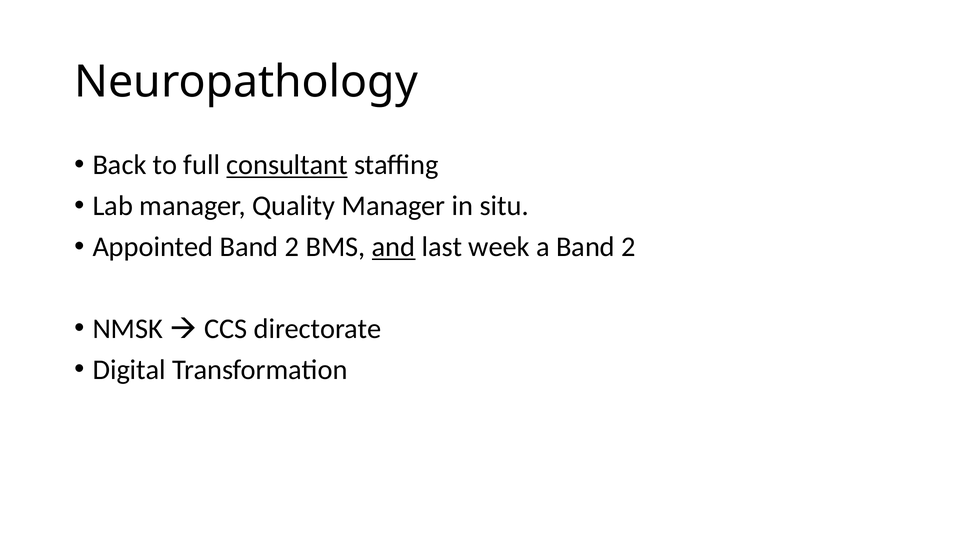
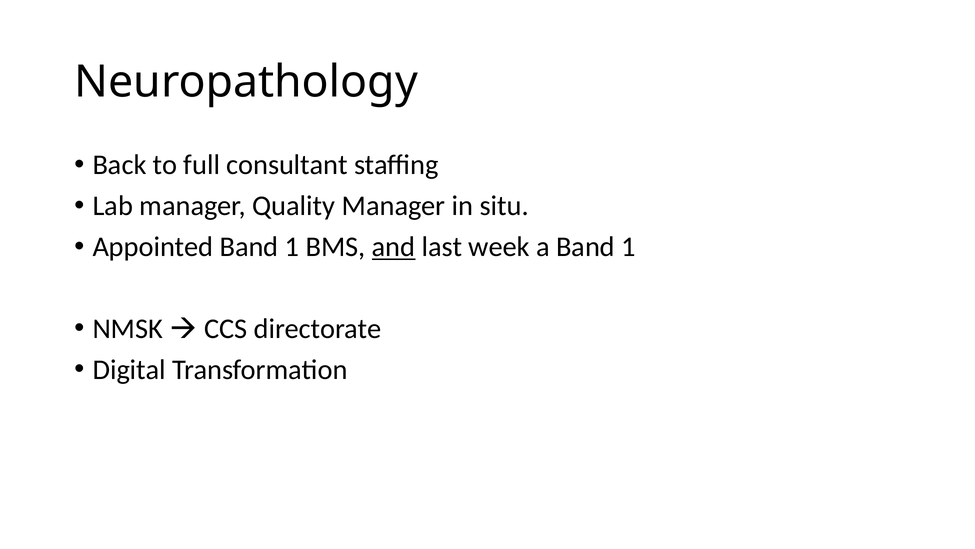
consultant underline: present -> none (287, 165)
Appointed Band 2: 2 -> 1 (292, 247)
a Band 2: 2 -> 1 (628, 247)
